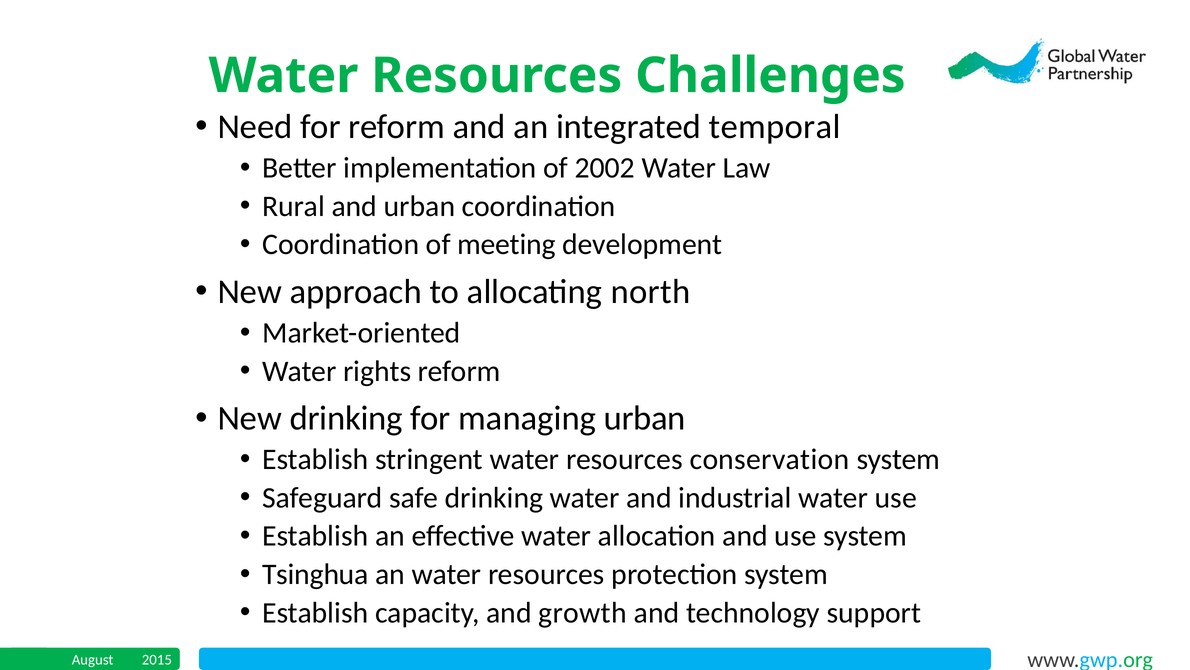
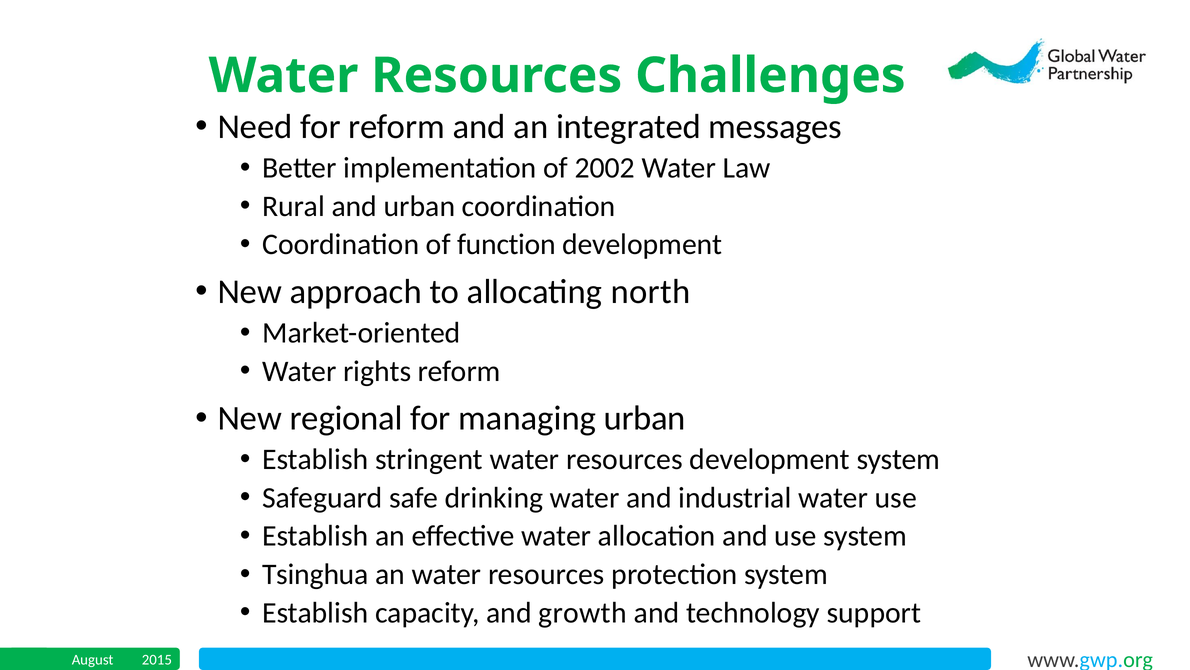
temporal: temporal -> messages (775, 127)
meeting: meeting -> function (507, 244)
New drinking: drinking -> regional (346, 418)
resources conservation: conservation -> development (770, 459)
